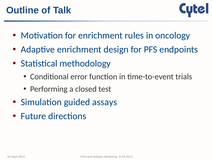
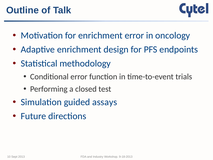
enrichment rules: rules -> error (134, 35)
